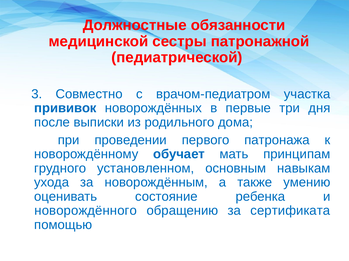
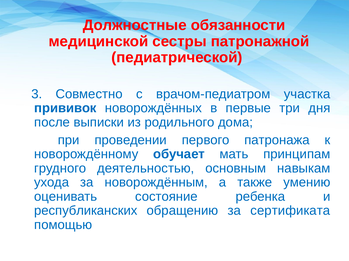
установленном: установленном -> деятельностью (146, 169)
новорождённого: новорождённого -> республиканских (86, 211)
